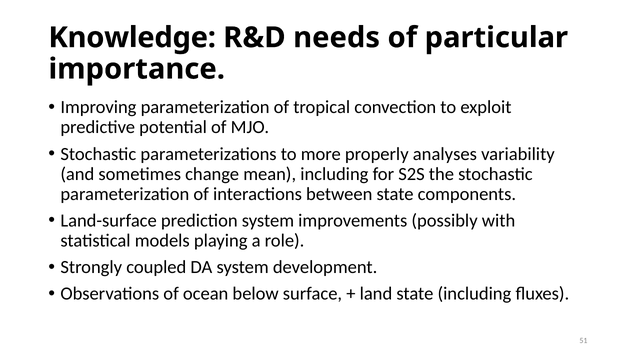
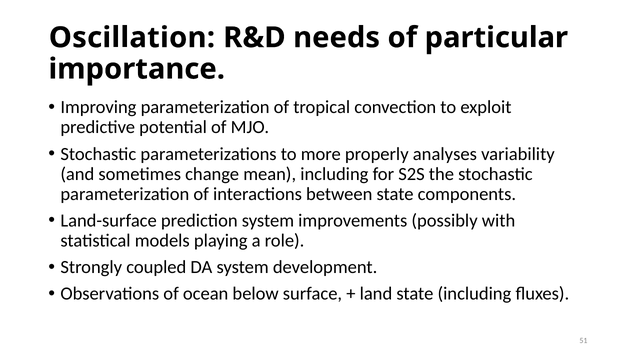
Knowledge: Knowledge -> Oscillation (132, 38)
